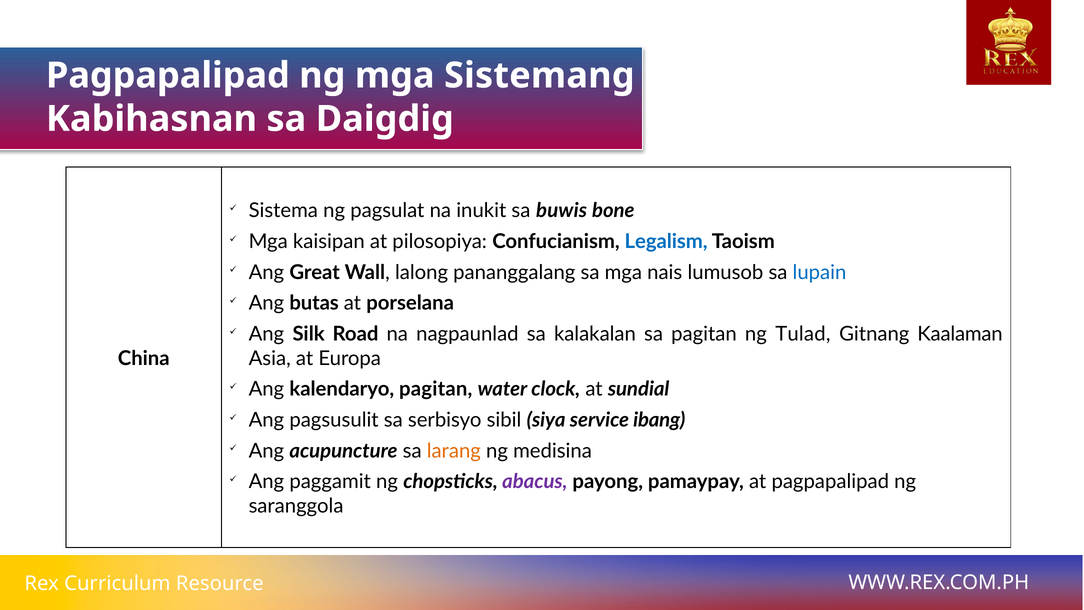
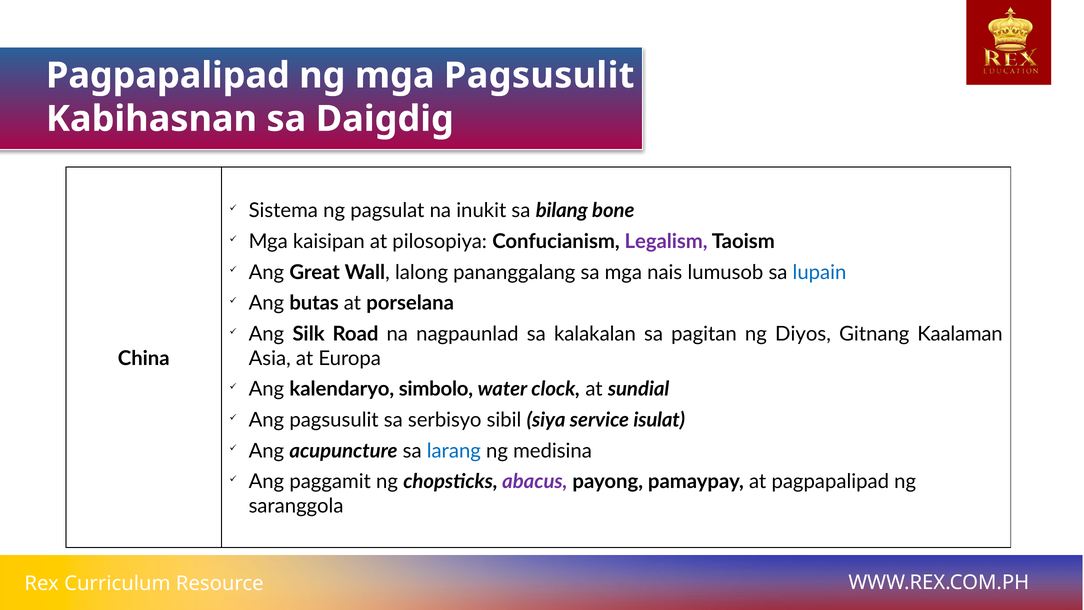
mga Sistemang: Sistemang -> Pagsusulit (539, 75)
buwis: buwis -> bilang (562, 211)
Legalism colour: blue -> purple (666, 241)
Tulad: Tulad -> Diyos (803, 334)
kalendaryo pagitan: pagitan -> simbolo (436, 389)
ibang: ibang -> isulat (659, 420)
larang colour: orange -> blue (454, 451)
